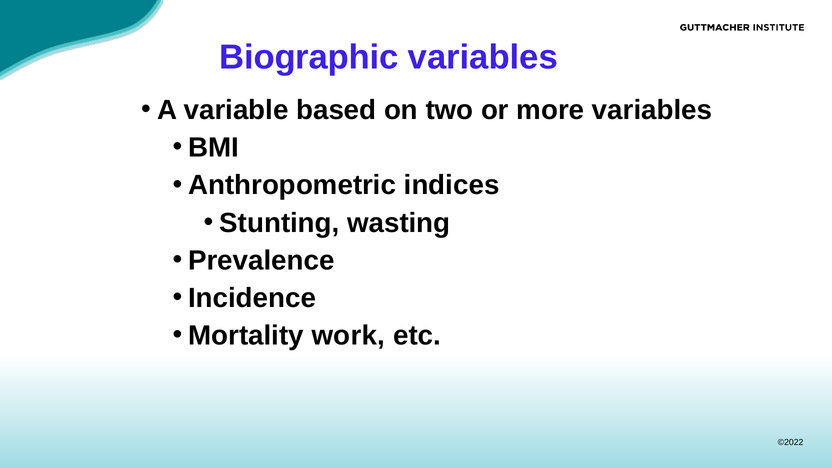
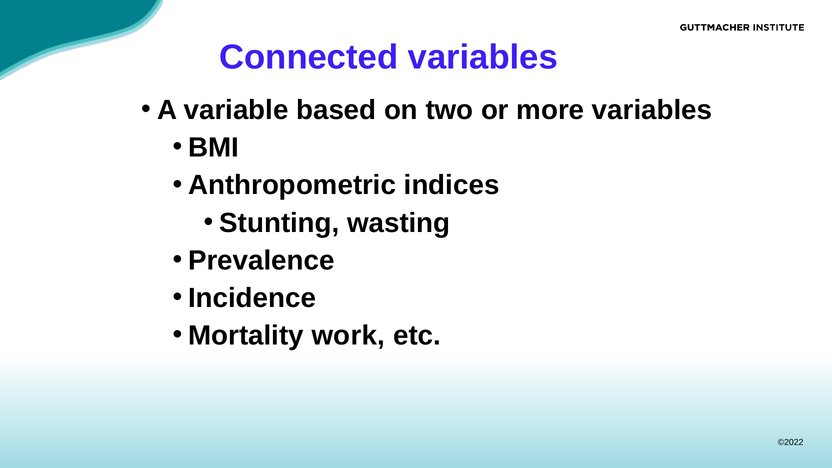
Biographic: Biographic -> Connected (309, 57)
